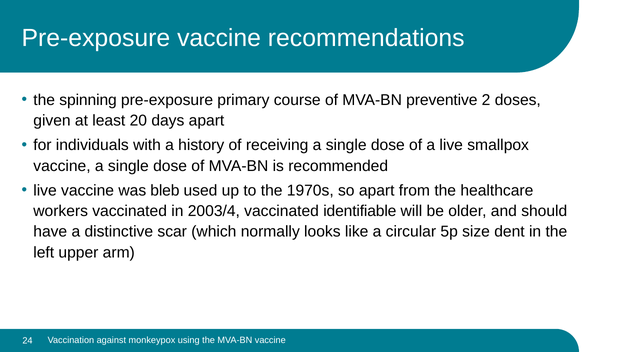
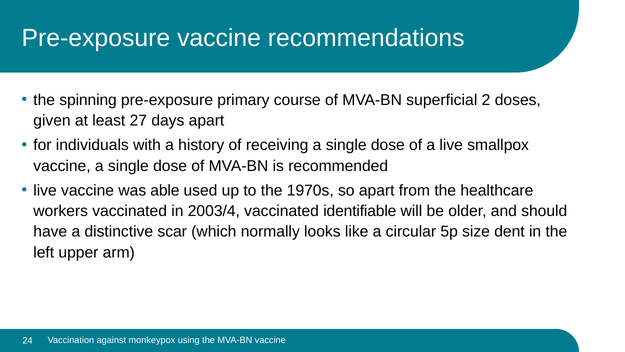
preventive: preventive -> superficial (442, 100)
20: 20 -> 27 (138, 121)
bleb: bleb -> able (165, 190)
